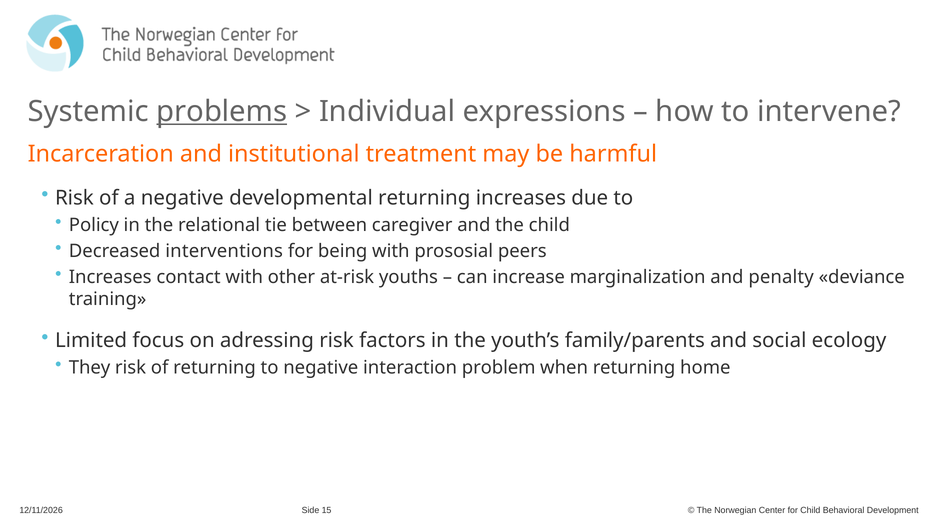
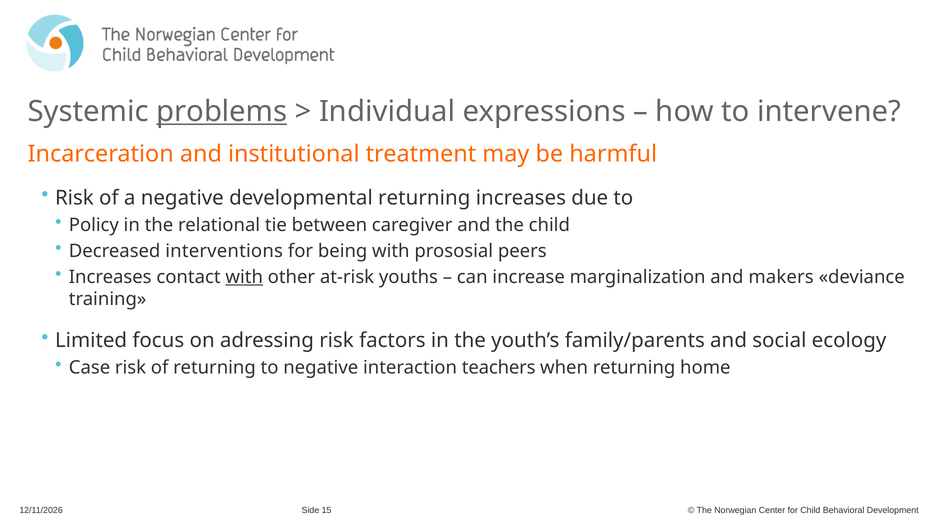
with underline: none -> present (244, 277)
penalty: penalty -> makers (781, 277)
They: They -> Case (90, 367)
problem: problem -> teachers (499, 367)
